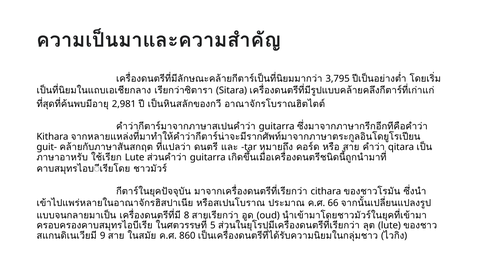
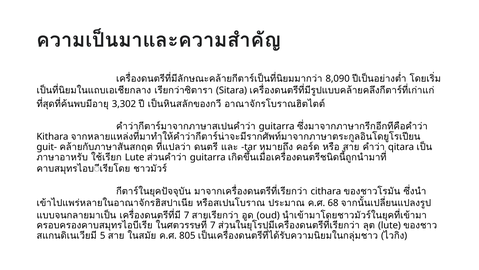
3,795: 3,795 -> 8,090 (338, 79)
2,981: 2,981 -> 3,302 (124, 104)
66: 66 -> 68 (333, 203)
8: 8 -> 7 (187, 215)
5: 5 -> 7 (213, 225)
9: 9 -> 5 (103, 235)
860: 860 -> 805 (187, 235)
